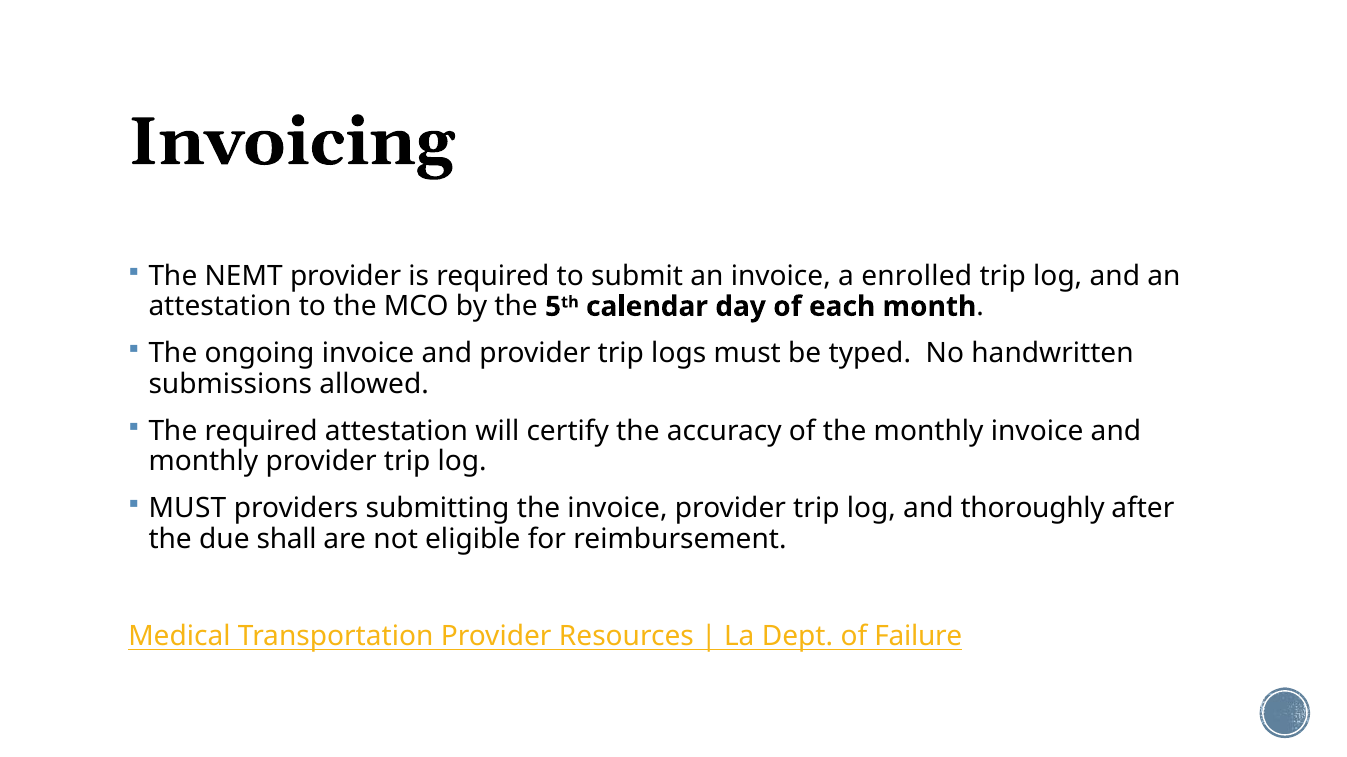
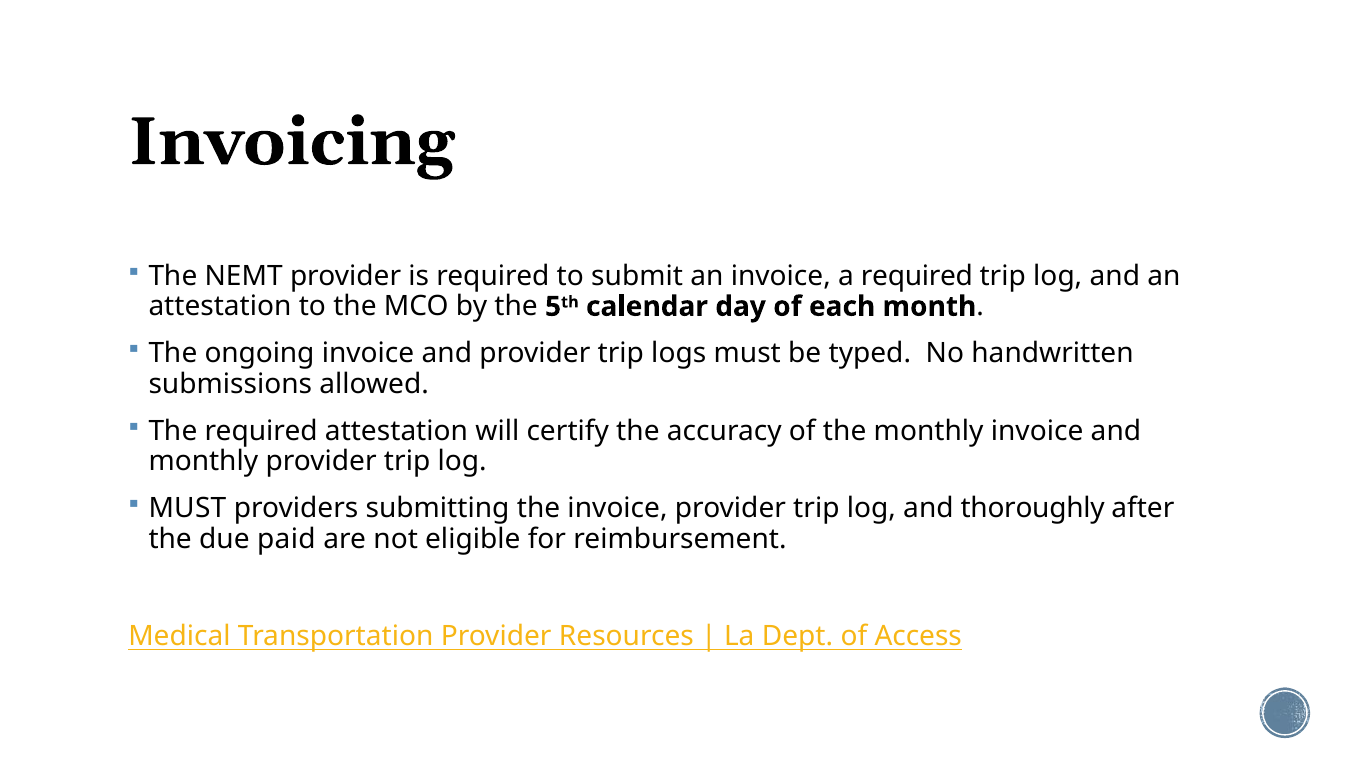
a enrolled: enrolled -> required (917, 276)
shall: shall -> paid (286, 539)
Failure: Failure -> Access (918, 637)
